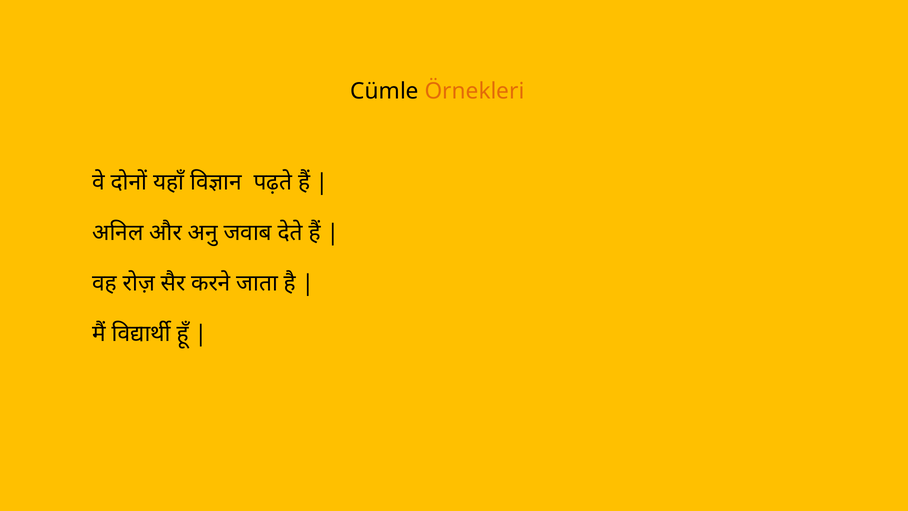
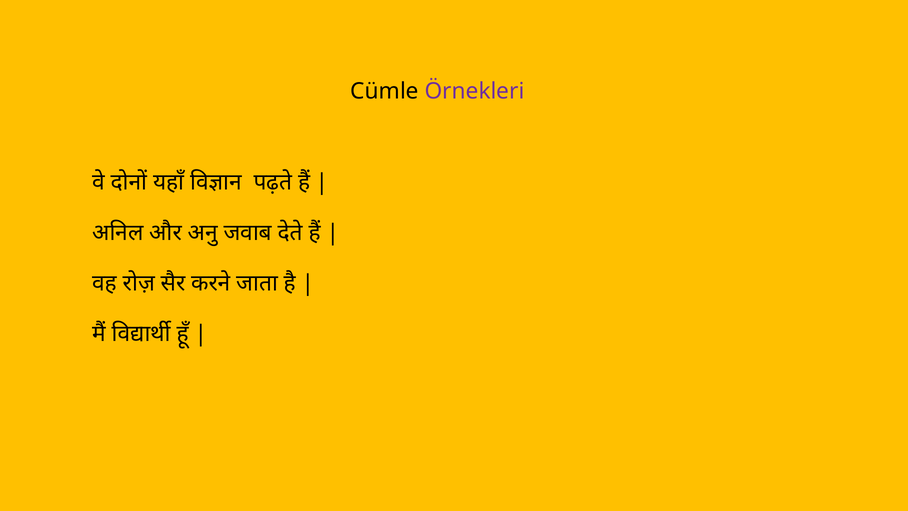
Örnekleri colour: orange -> purple (475, 91)
